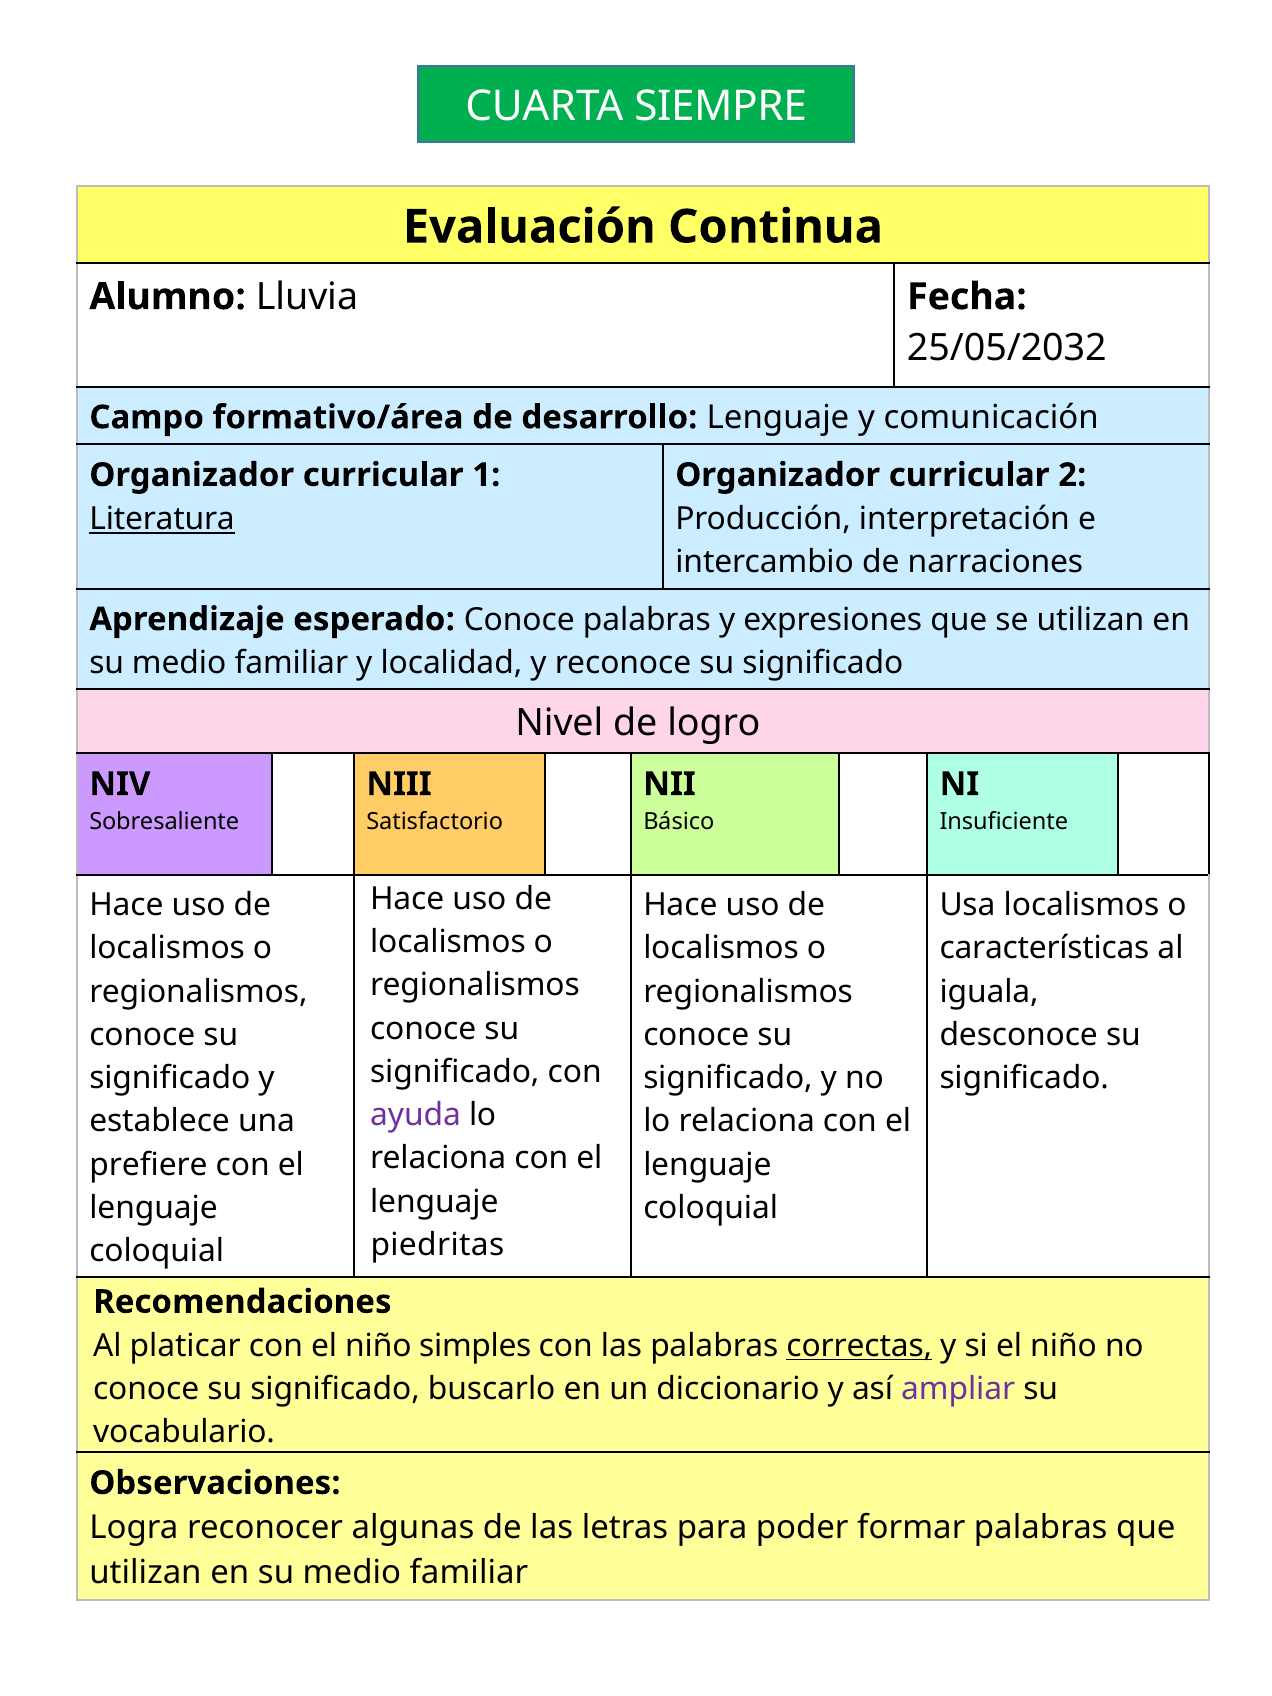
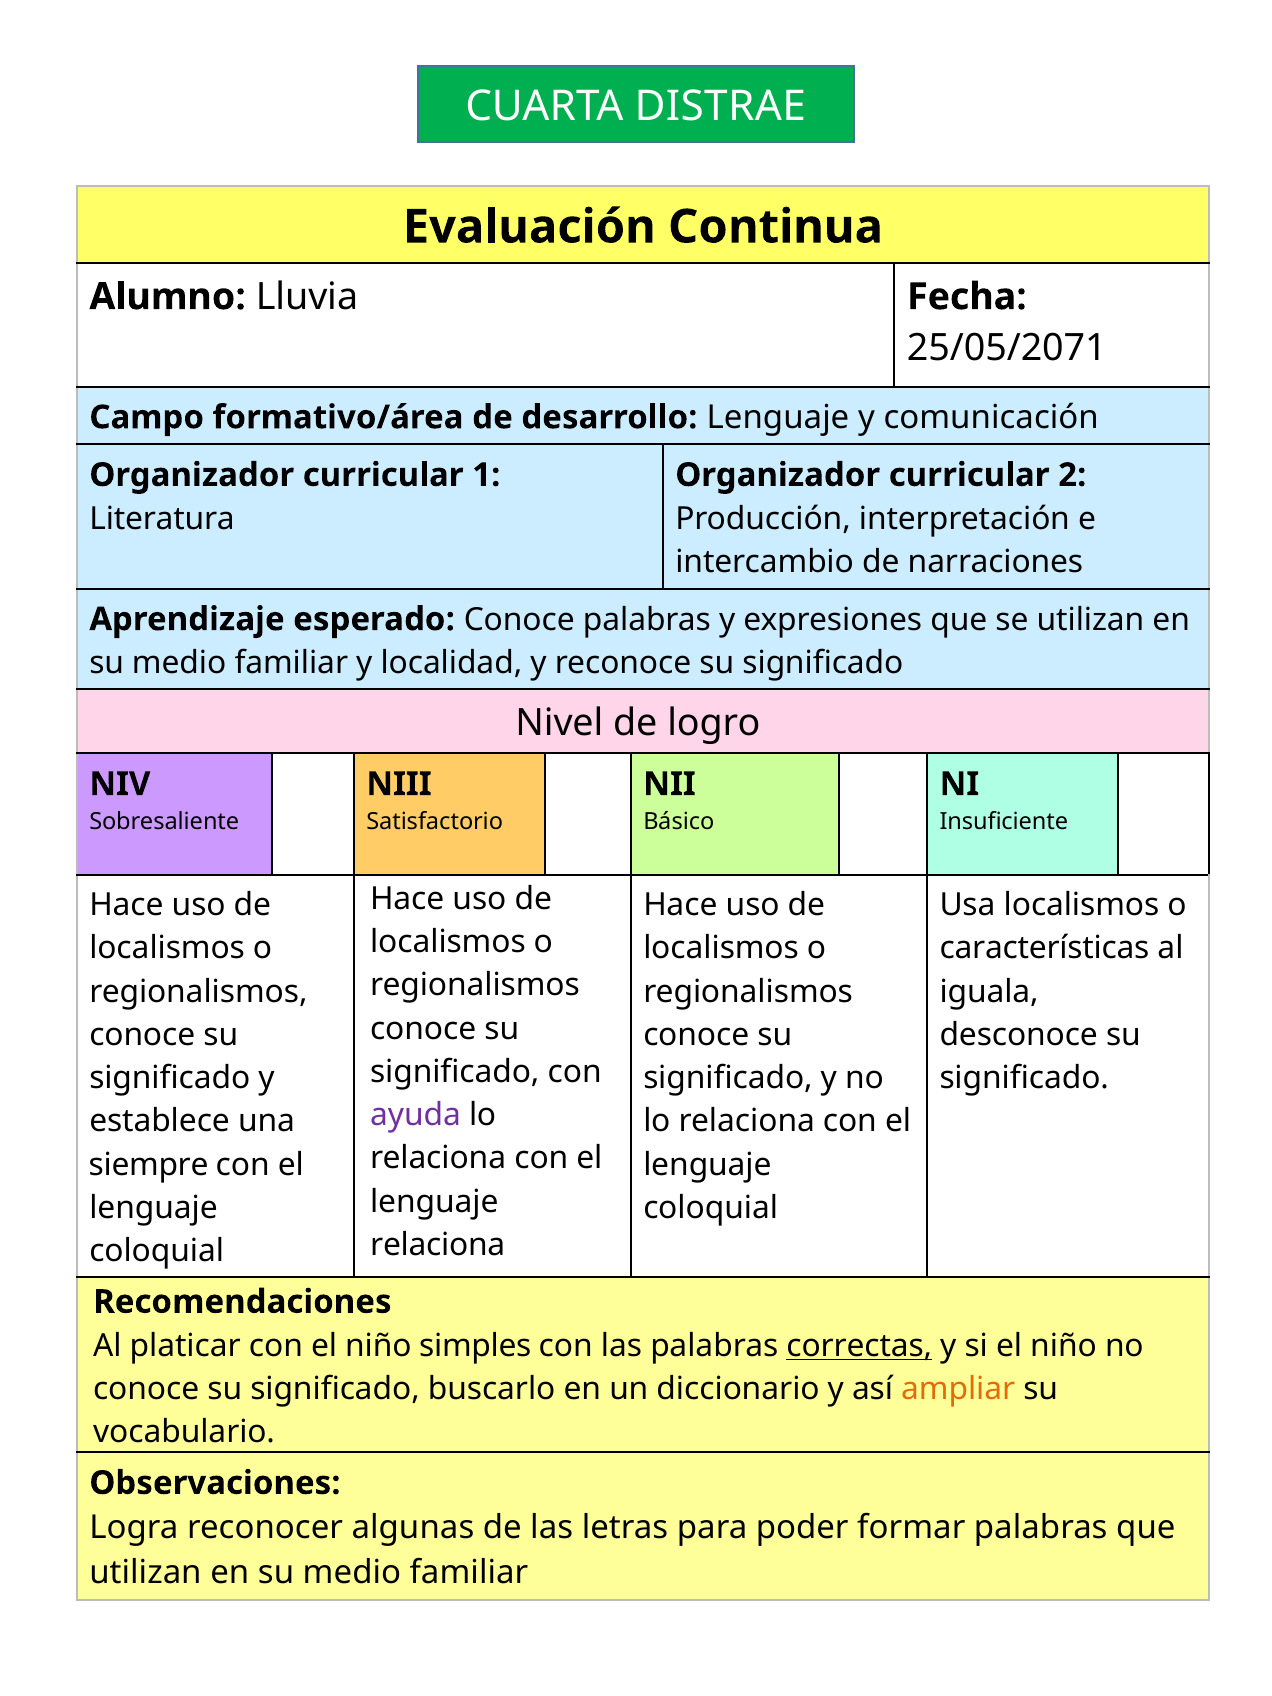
SIEMPRE: SIEMPRE -> DISTRAE (720, 107)
25/05/2032: 25/05/2032 -> 25/05/2071 (1007, 348)
Literatura underline: present -> none (162, 519)
prefiere: prefiere -> siempre (149, 1165)
piedritas: piedritas -> relaciona (438, 1245)
ampliar colour: purple -> orange (958, 1389)
